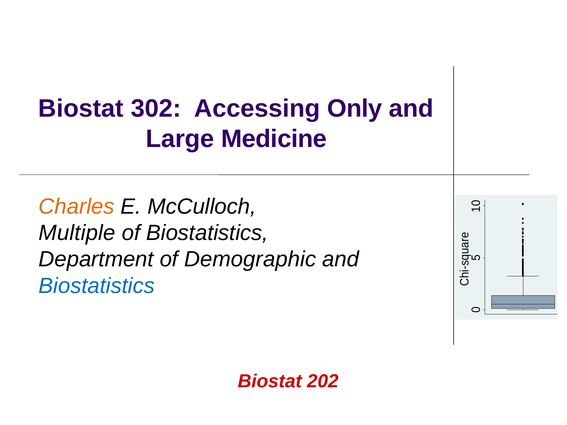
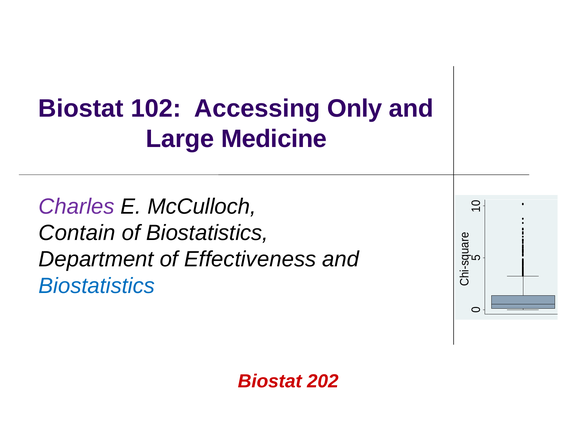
302: 302 -> 102 (156, 109)
Charles colour: orange -> purple (77, 207)
Multiple: Multiple -> Contain (77, 233)
Demographic: Demographic -> Effectiveness (250, 260)
